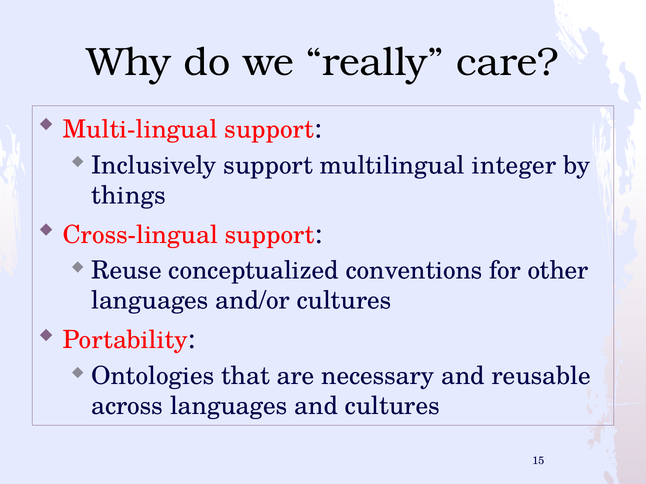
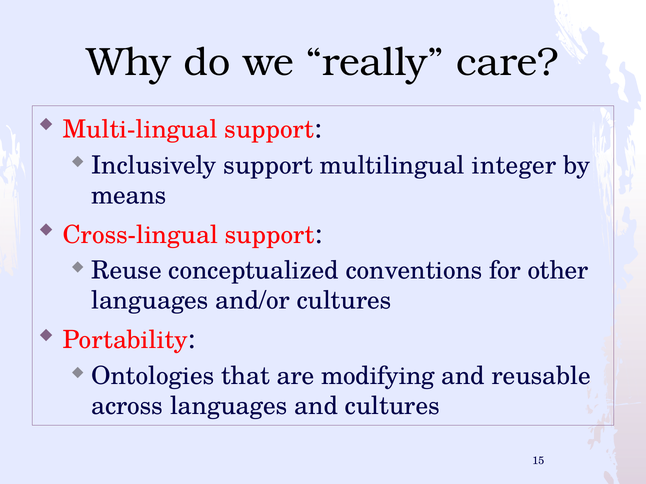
things: things -> means (129, 196)
necessary: necessary -> modifying (378, 376)
